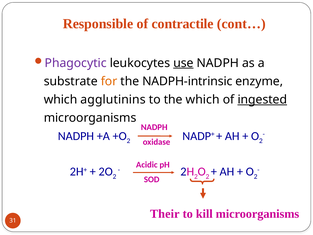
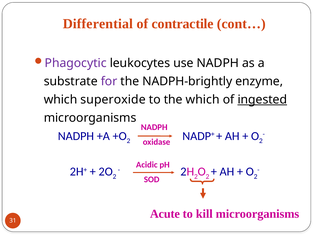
Responsible: Responsible -> Differential (98, 24)
use underline: present -> none (183, 63)
for colour: orange -> purple (109, 81)
NADPH-intrinsic: NADPH-intrinsic -> NADPH-brightly (187, 81)
agglutinins: agglutinins -> superoxide (113, 99)
Their: Their -> Acute (165, 214)
